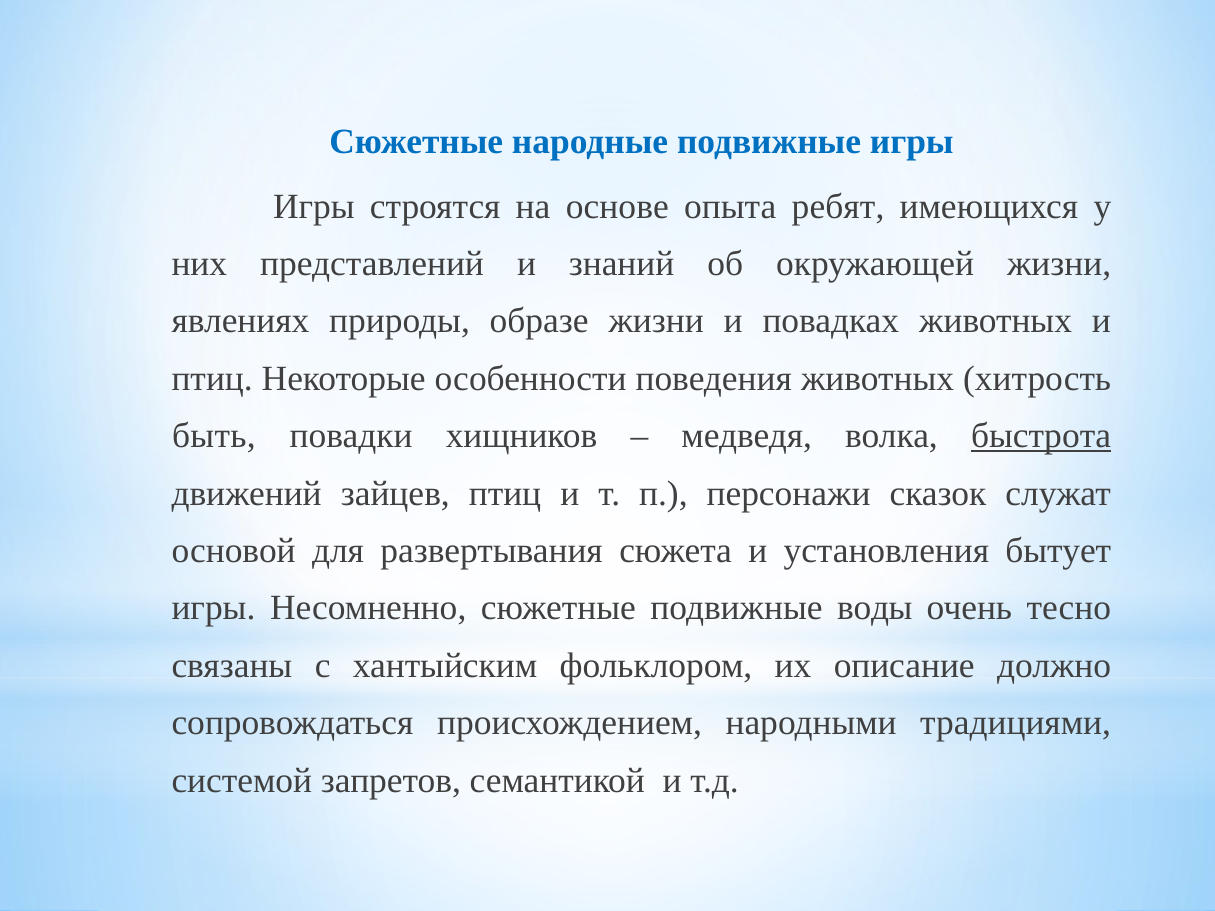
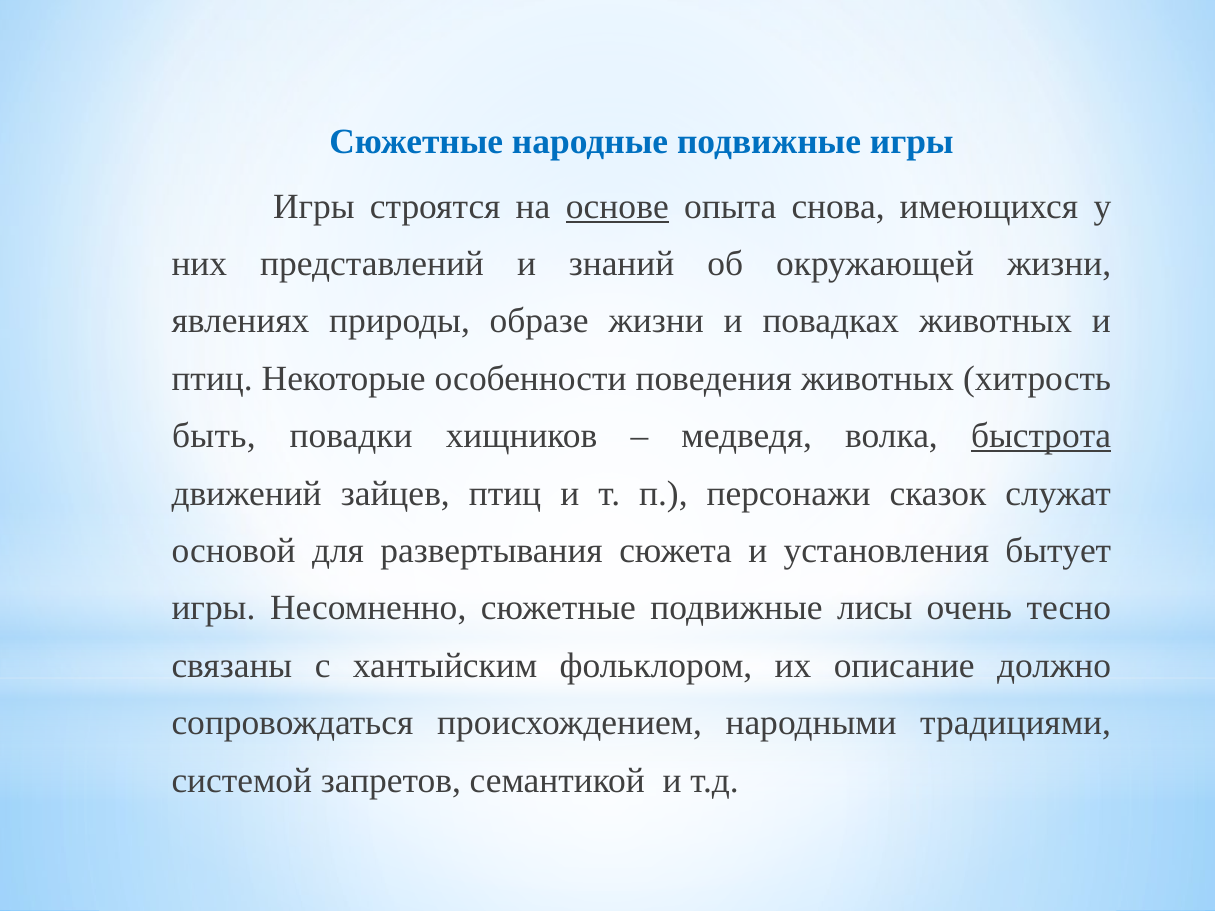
основе underline: none -> present (617, 207)
ребят: ребят -> снова (838, 207)
воды: воды -> лисы (875, 608)
